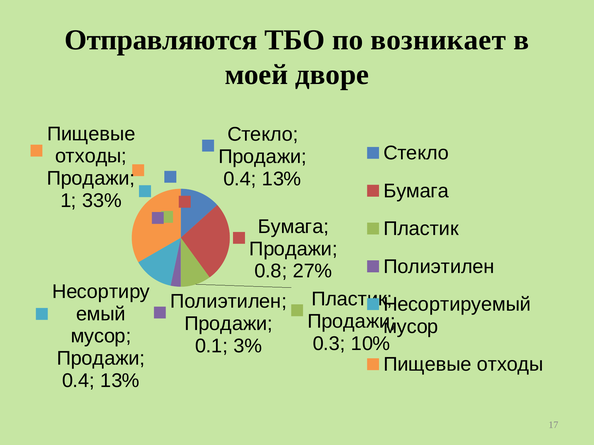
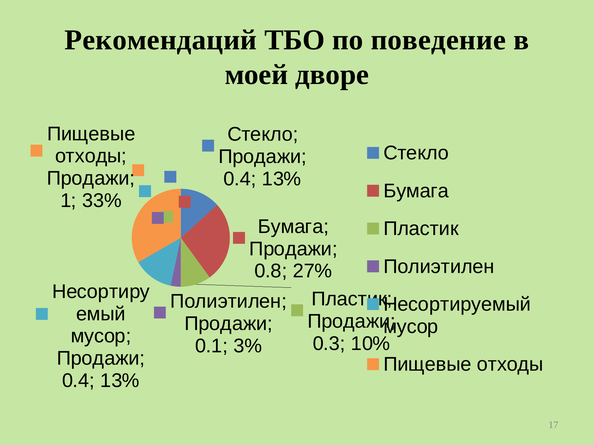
Отправляются: Отправляются -> Рекомендаций (161, 40)
возникает: возникает -> поведение (438, 40)
